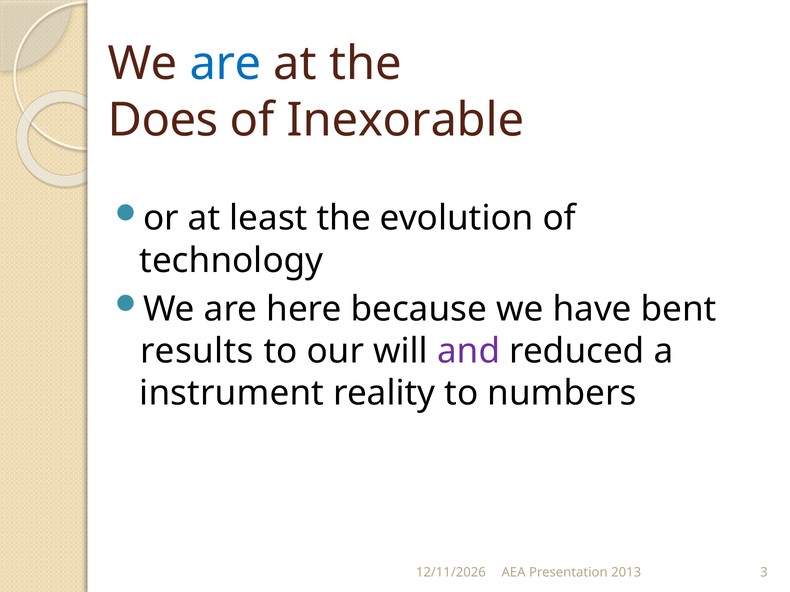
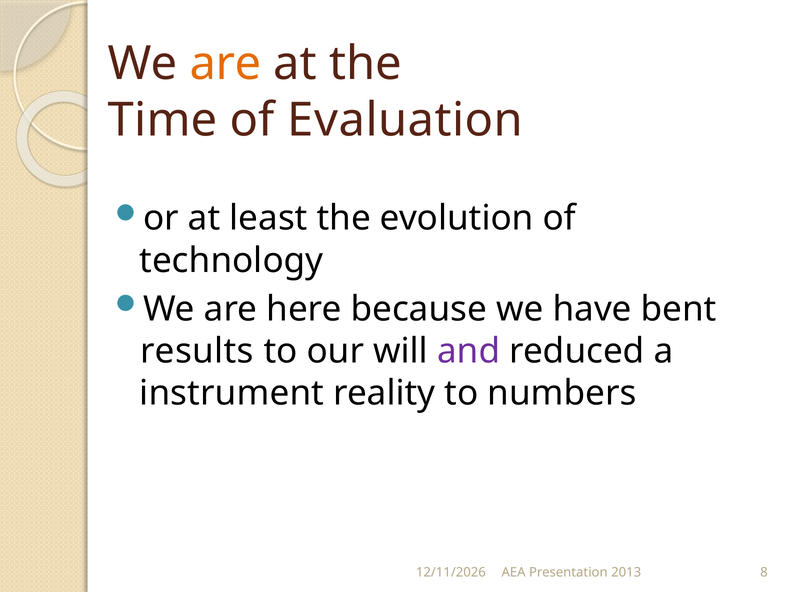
are colour: blue -> orange (226, 64)
Does: Does -> Time (163, 120)
Inexorable: Inexorable -> Evaluation (405, 120)
3: 3 -> 8 (764, 573)
